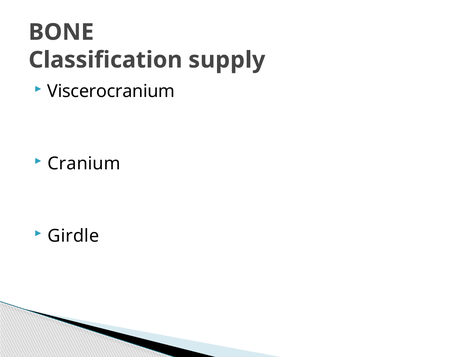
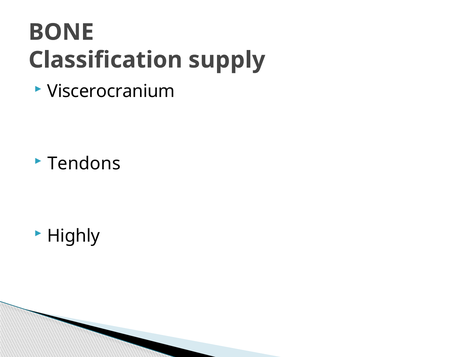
Cranium: Cranium -> Tendons (84, 164)
Girdle: Girdle -> Highly (74, 236)
